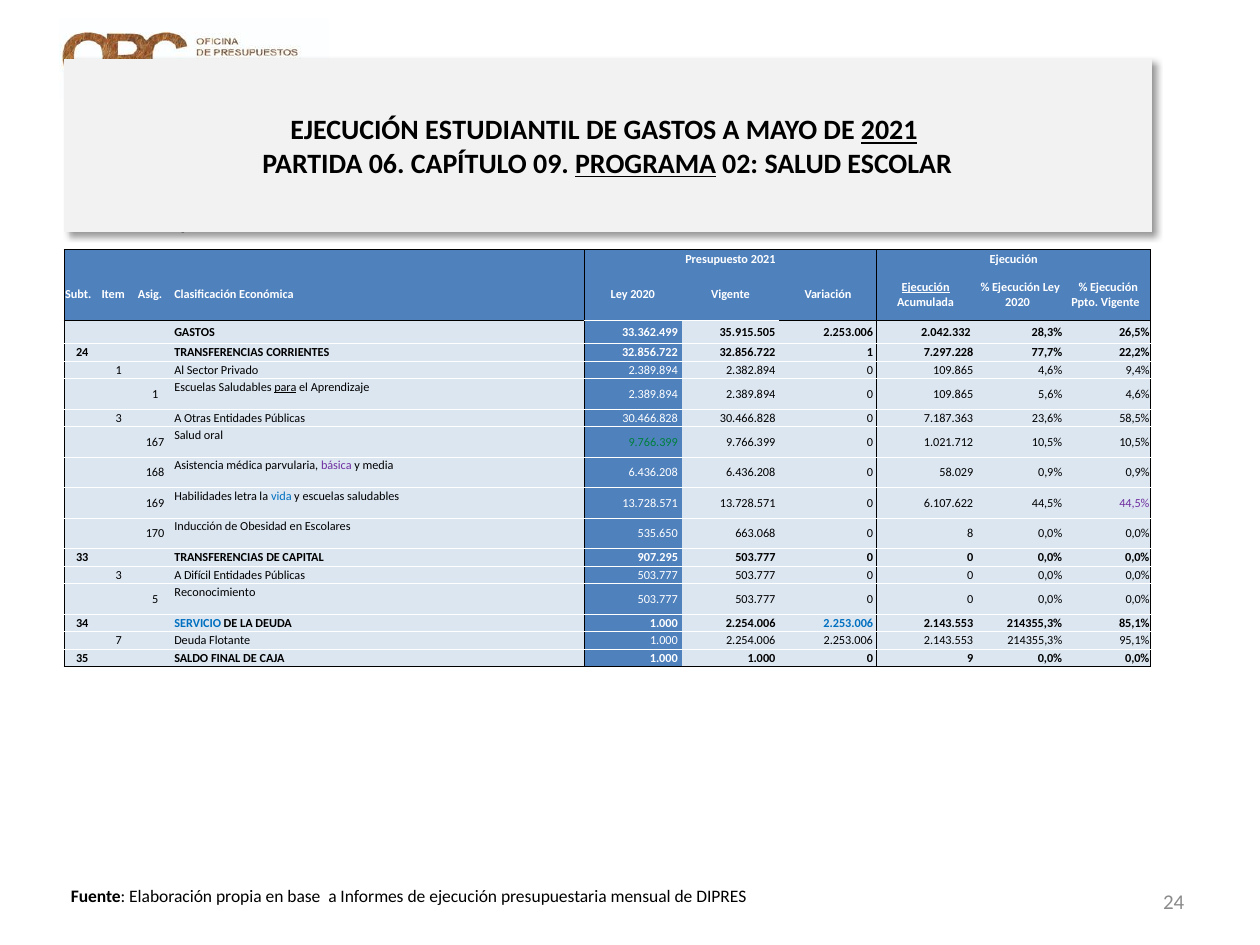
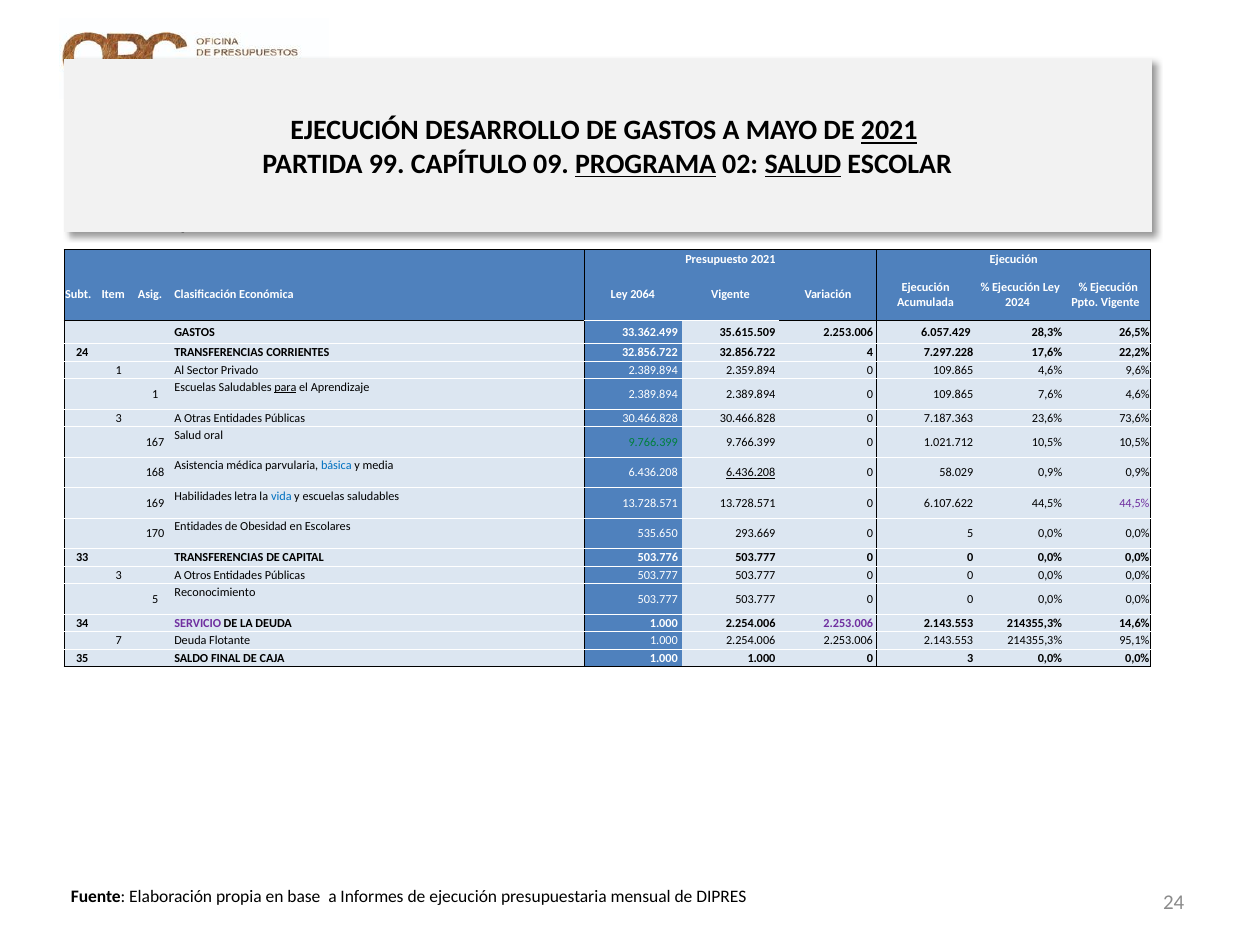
ESTUDIANTIL: ESTUDIANTIL -> DESARROLLO (502, 131)
06: 06 -> 99 (387, 164)
SALUD underline: none -> present (803, 164)
Ejecución underline: present -> none (926, 287)
Económica Ley 2020: 2020 -> 2064 (643, 295)
2020: 2020 -> 2024 (1018, 302)
35.915.505: 35.915.505 -> 35.615.509 (747, 333)
2.042.332: 2.042.332 -> 6.057.429 (946, 333)
32.856.722 1: 1 -> 4 (870, 353)
77,7%: 77,7% -> 17,6% (1047, 353)
2.382.894: 2.382.894 -> 2.359.894 (751, 370)
9,4%: 9,4% -> 9,6% (1138, 370)
5,6%: 5,6% -> 7,6% (1050, 394)
58,5%: 58,5% -> 73,6% (1134, 418)
básica colour: purple -> blue (336, 466)
6.436.208 underline: none -> present (751, 473)
Inducción: Inducción -> Entidades (198, 527)
663.068: 663.068 -> 293.669 (755, 534)
0 8: 8 -> 5 (970, 534)
907.295: 907.295 -> 503.776 (658, 558)
Difícil: Difícil -> Otros (198, 575)
SERVICIO colour: blue -> purple (198, 623)
2.253.006 colour: blue -> purple (848, 623)
85,1%: 85,1% -> 14,6% (1134, 623)
0 9: 9 -> 3 (970, 658)
